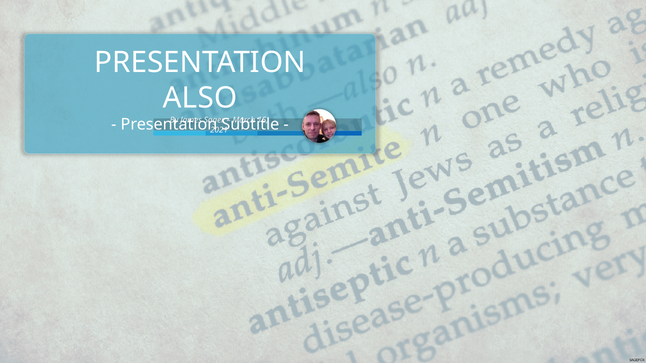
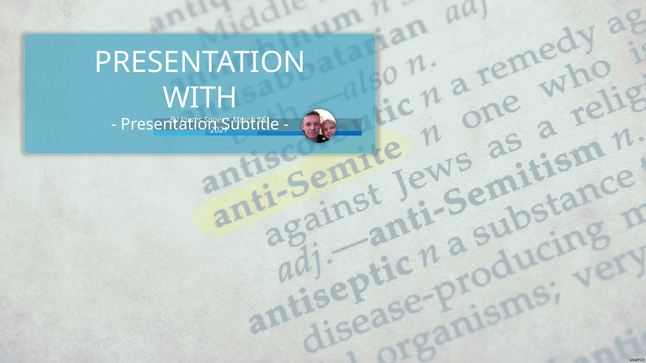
ALSO: ALSO -> WITH (200, 98)
